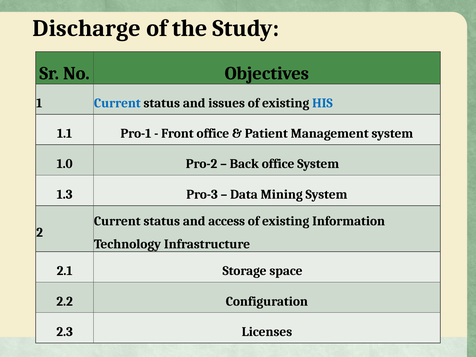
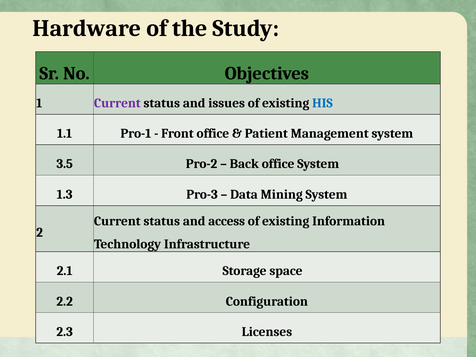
Discharge: Discharge -> Hardware (87, 28)
Current colour: blue -> purple (117, 103)
1.0: 1.0 -> 3.5 (65, 164)
